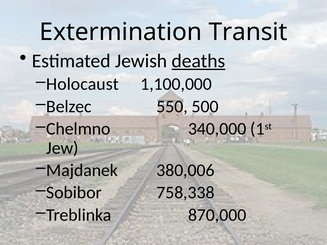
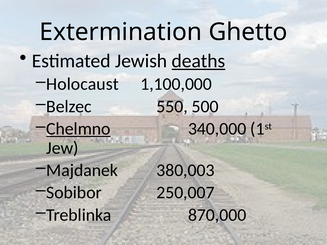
Transit: Transit -> Ghetto (248, 32)
Chelmno underline: none -> present (78, 129)
380,006: 380,006 -> 380,003 (185, 170)
758,338: 758,338 -> 250,007 (185, 193)
